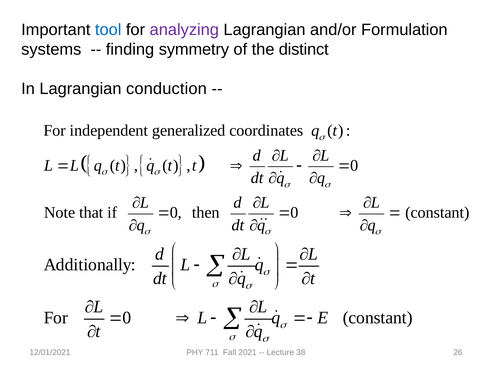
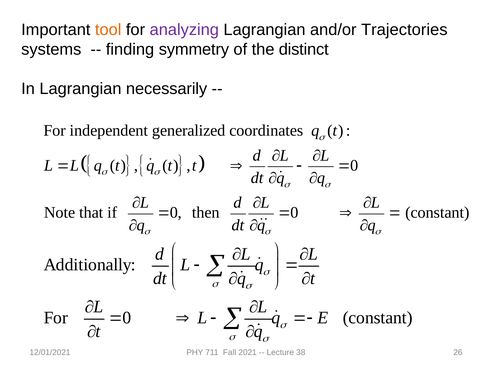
tool colour: blue -> orange (108, 30)
Formulation: Formulation -> Trajectories (404, 30)
conduction: conduction -> necessarily (167, 89)
